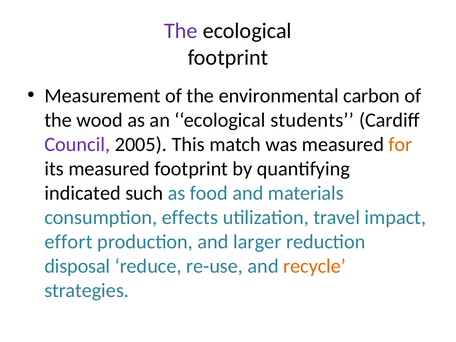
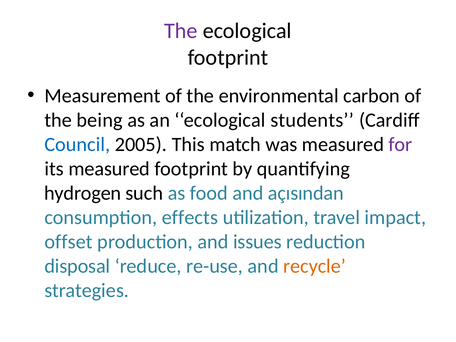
wood: wood -> being (100, 120)
Council colour: purple -> blue (77, 144)
for colour: orange -> purple (400, 144)
indicated: indicated -> hydrogen (83, 193)
materials: materials -> açısından (306, 193)
effort: effort -> offset (69, 242)
larger: larger -> issues (257, 242)
